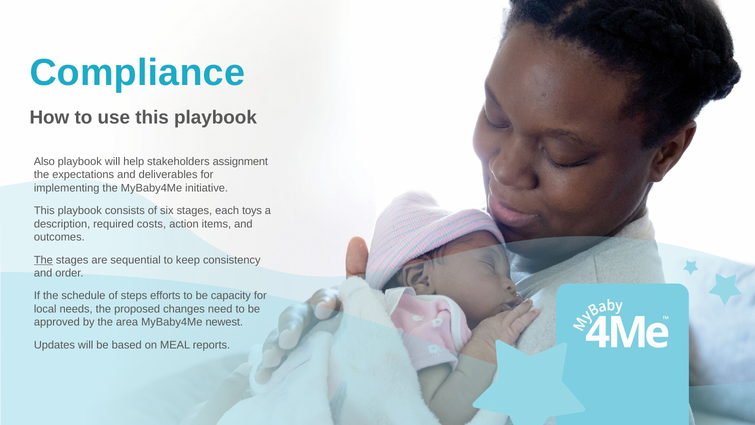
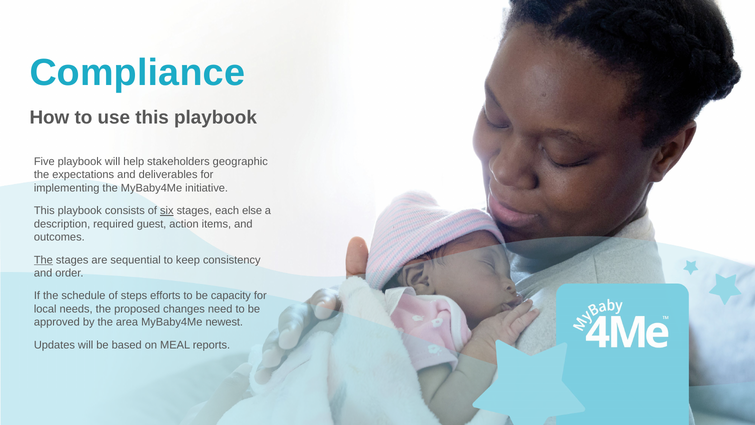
Also: Also -> Five (44, 161)
assignment: assignment -> geographic (240, 161)
six underline: none -> present (167, 211)
toys: toys -> else (252, 211)
costs: costs -> guest (152, 224)
